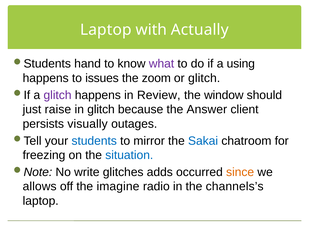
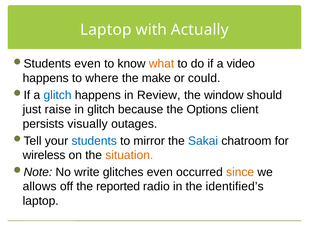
hand: hand -> even (87, 64)
what colour: purple -> orange (162, 64)
using: using -> video (241, 64)
issues: issues -> where (102, 78)
zoom: zoom -> make (156, 78)
or glitch: glitch -> could (204, 78)
glitch colour: purple -> blue (58, 95)
Answer: Answer -> Options (207, 109)
freezing: freezing -> wireless (44, 155)
situation colour: blue -> orange (129, 155)
glitches adds: adds -> even (160, 172)
imagine: imagine -> reported (118, 186)
channels’s: channels’s -> identified’s (235, 186)
